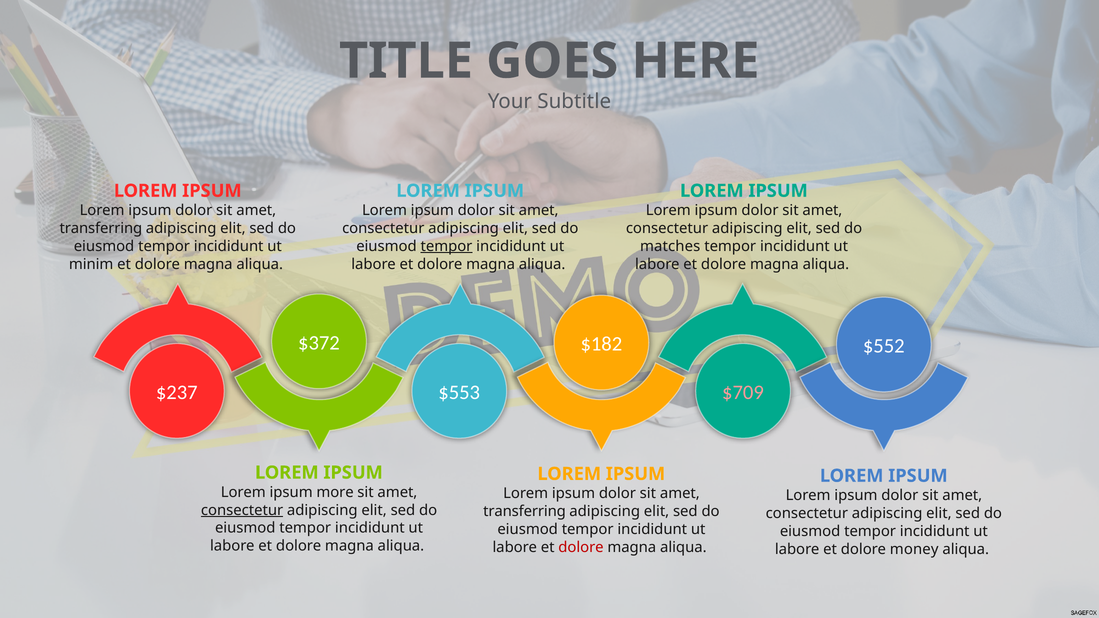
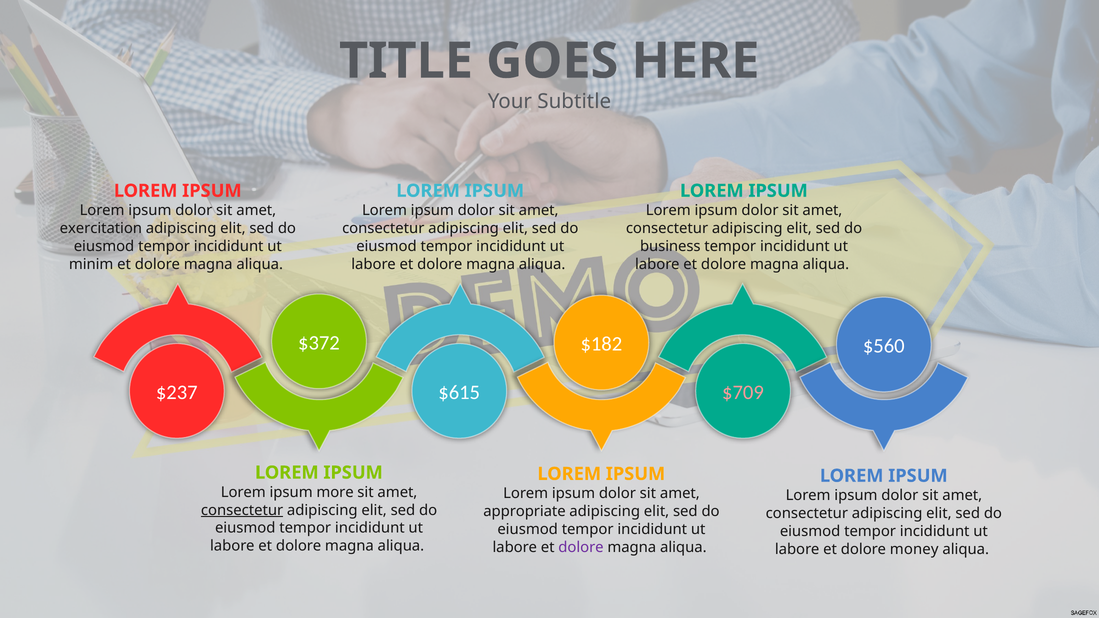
transferring: transferring -> exercitation (101, 228)
tempor underline: present -> none (446, 246)
matches: matches -> business (670, 246)
$552: $552 -> $560 (884, 346)
$553: $553 -> $615 (459, 392)
transferring: transferring -> appropriate (525, 512)
dolore colour: red -> purple (581, 547)
